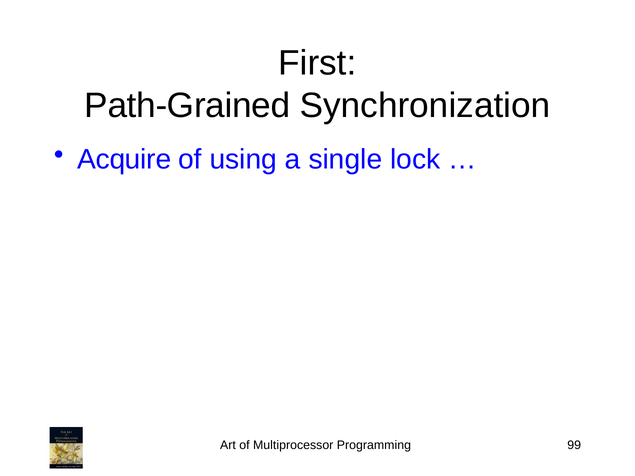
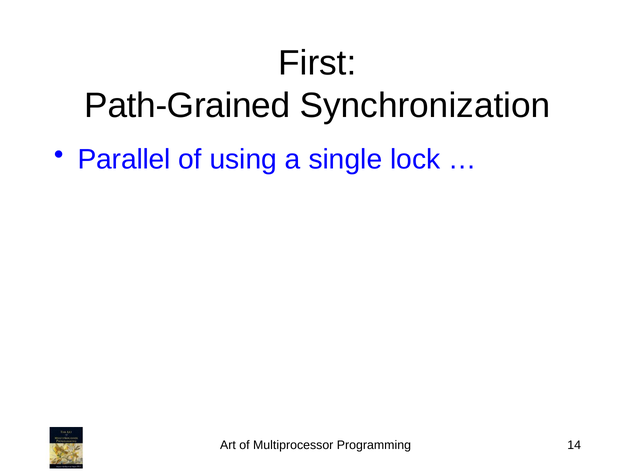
Acquire: Acquire -> Parallel (124, 160)
99: 99 -> 14 (574, 445)
